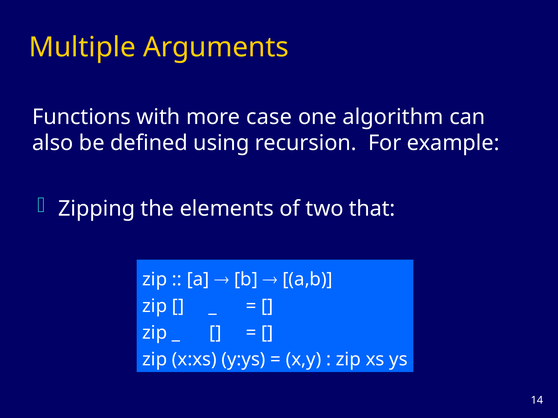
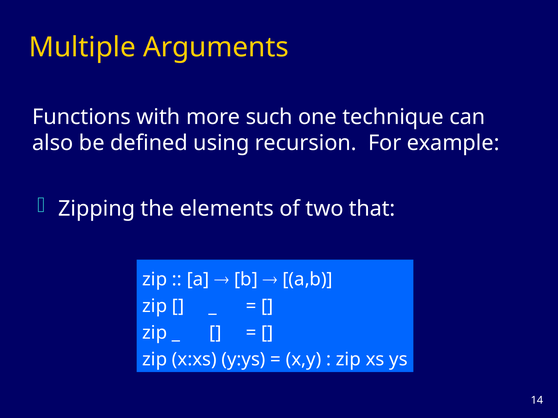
case: case -> such (269, 117)
algorithm: algorithm -> technique (393, 117)
